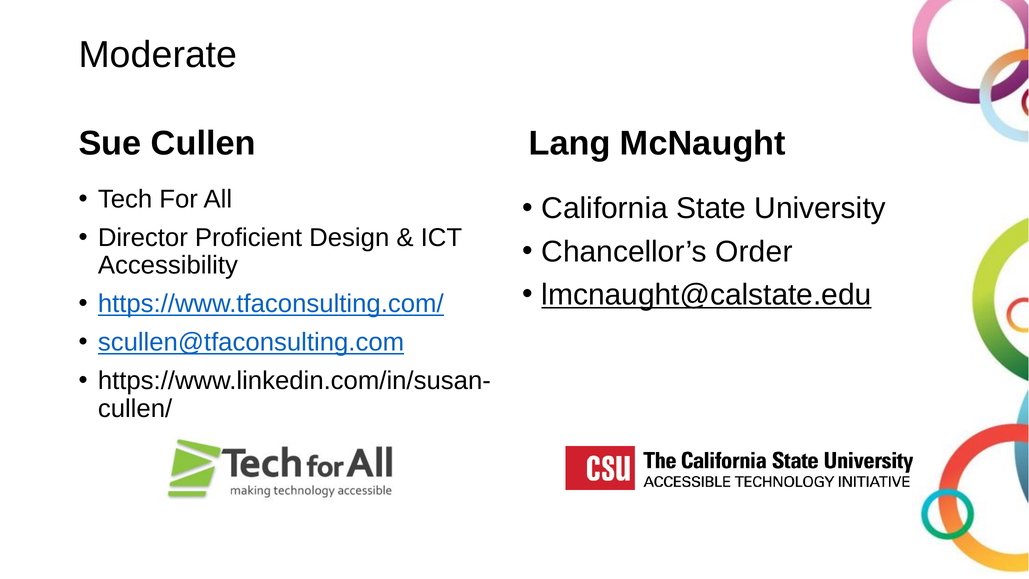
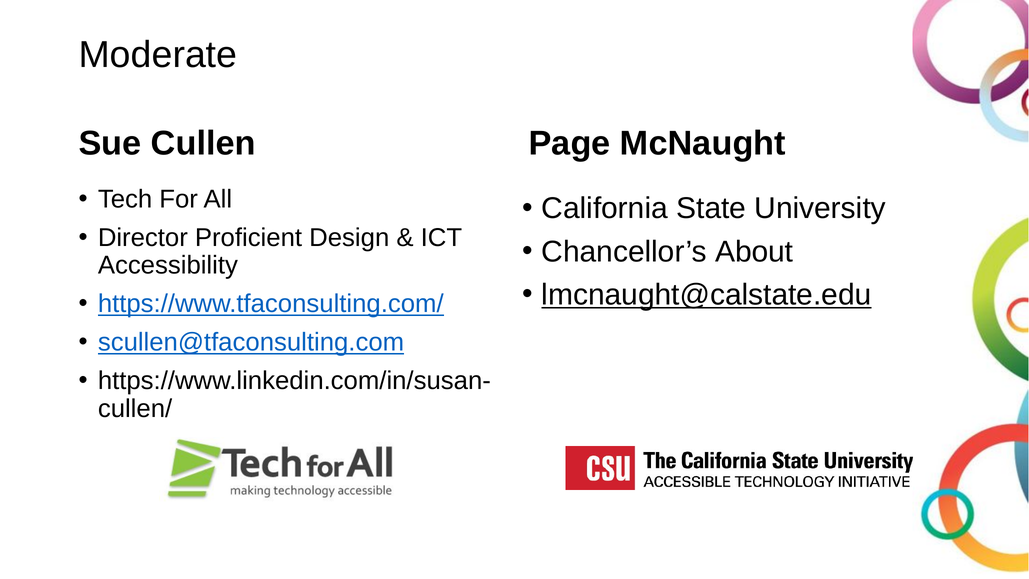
Lang: Lang -> Page (570, 143)
Order: Order -> About (754, 252)
